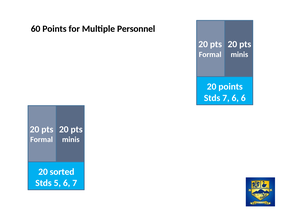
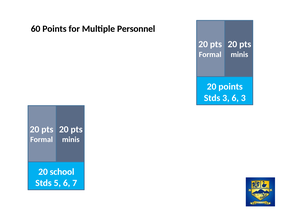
Stds 7: 7 -> 3 (226, 98)
6 6: 6 -> 3 (243, 98)
sorted: sorted -> school (62, 172)
